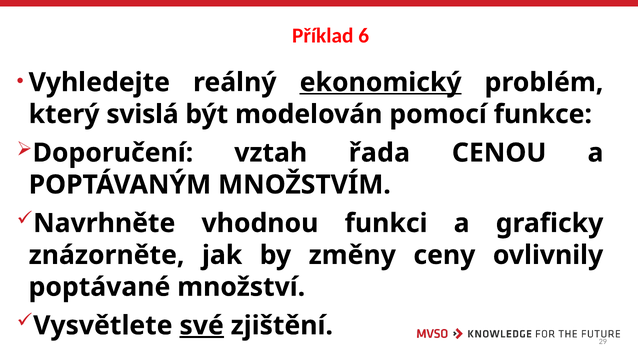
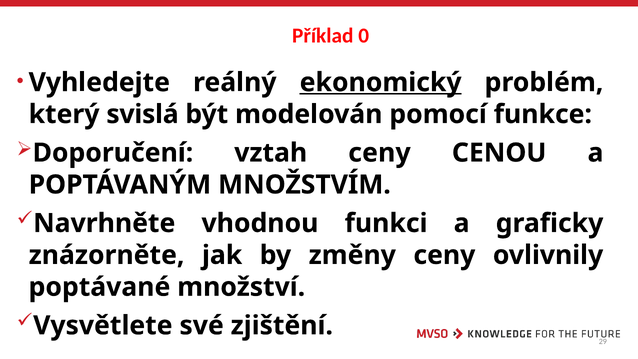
6: 6 -> 0 (364, 36)
vztah řada: řada -> ceny (379, 153)
své underline: present -> none (202, 325)
